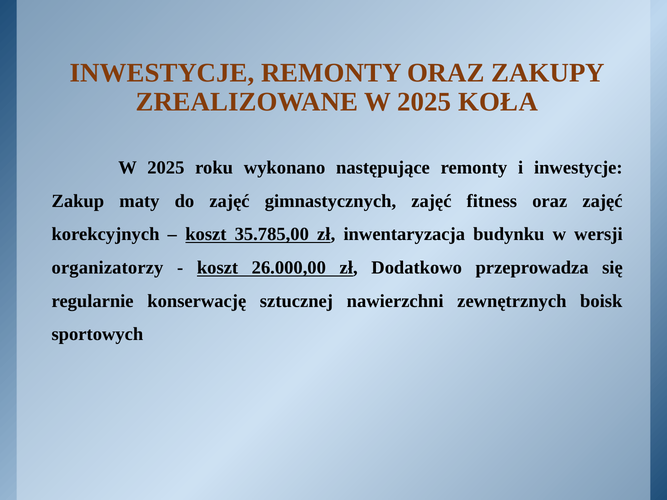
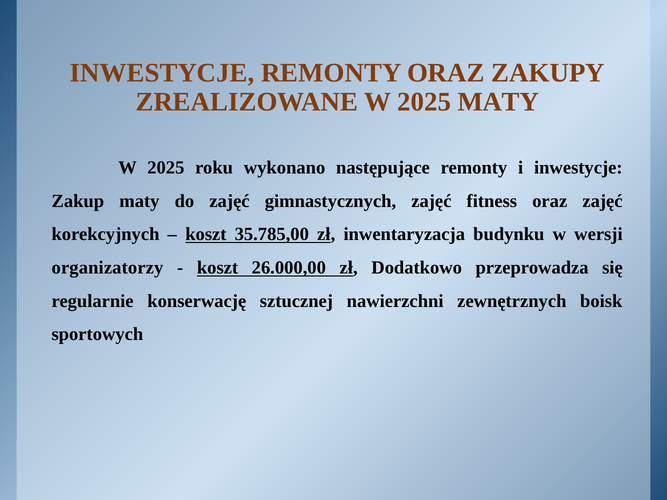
2025 KOŁA: KOŁA -> MATY (498, 102)
